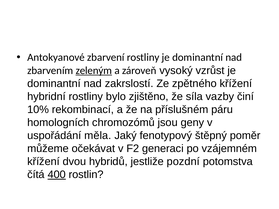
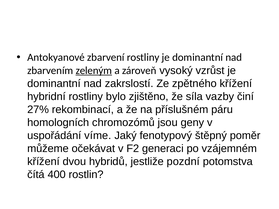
10%: 10% -> 27% (38, 110)
měla: měla -> víme (98, 136)
400 underline: present -> none (57, 175)
